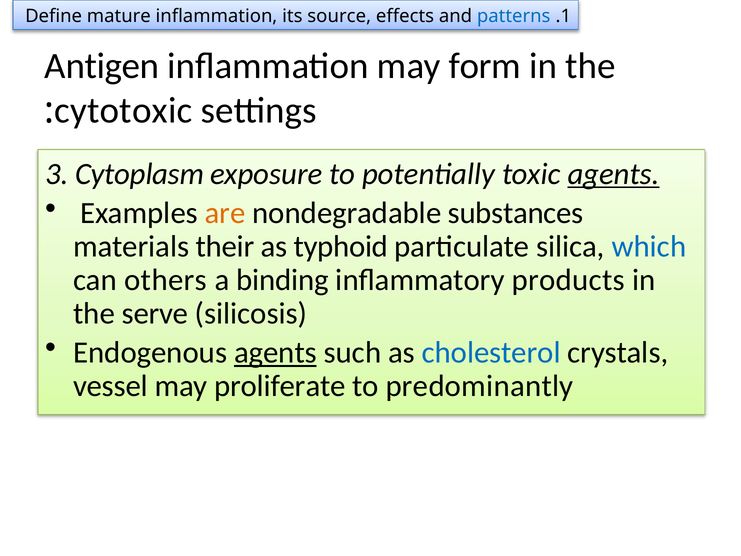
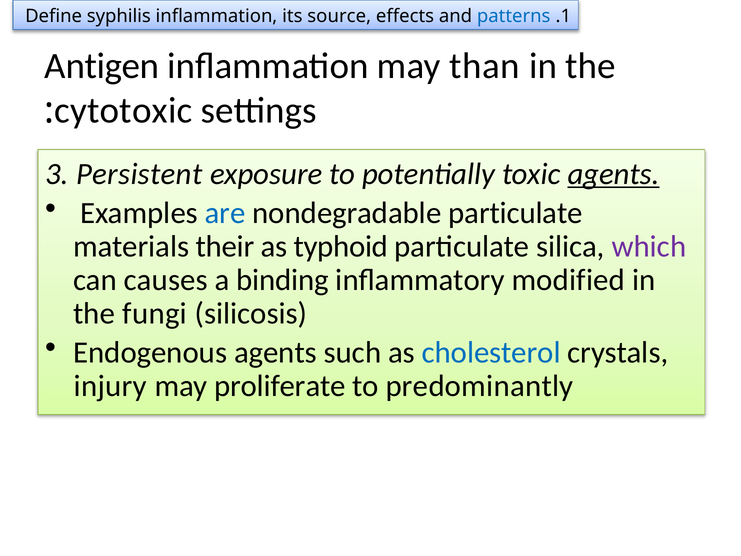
mature: mature -> syphilis (119, 16)
form: form -> than (485, 66)
Cytoplasm: Cytoplasm -> Persistent (139, 174)
are colour: orange -> blue (225, 213)
nondegradable substances: substances -> particulate (515, 213)
which colour: blue -> purple (649, 247)
others: others -> causes (166, 280)
products: products -> modified (568, 280)
serve: serve -> fungi (155, 313)
agents underline: present -> none (275, 352)
vessel: vessel -> injury (110, 386)
